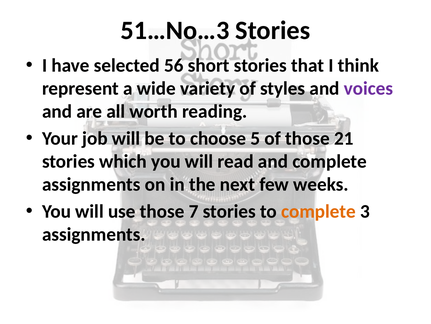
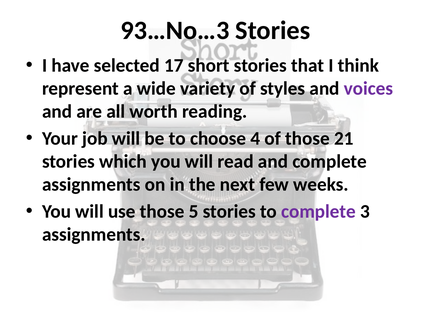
51…No…3: 51…No…3 -> 93…No…3 (175, 30)
56: 56 -> 17 (174, 65)
5: 5 -> 4 (255, 138)
7: 7 -> 5 (194, 211)
complete colour: orange -> purple (318, 211)
